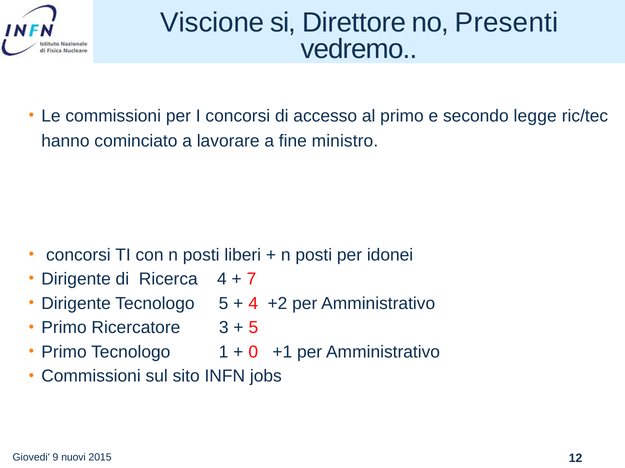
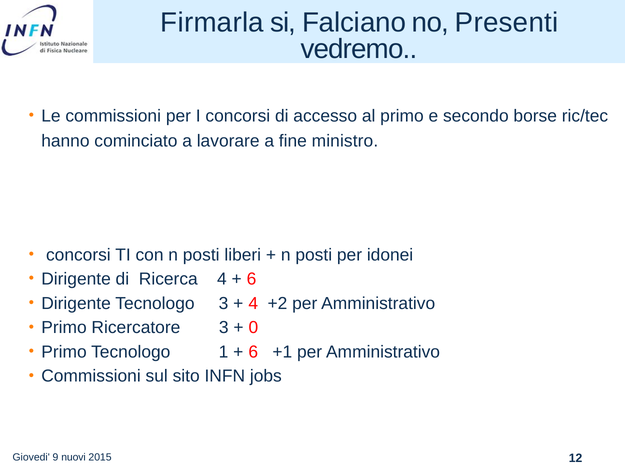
Viscione: Viscione -> Firmarla (212, 22)
Direttore: Direttore -> Falciano (354, 22)
legge: legge -> borse (535, 116)
7: 7 -> 6 (252, 280)
Tecnologo 5: 5 -> 3 (224, 304)
5: 5 -> 0 (253, 328)
0: 0 -> 6 (253, 353)
